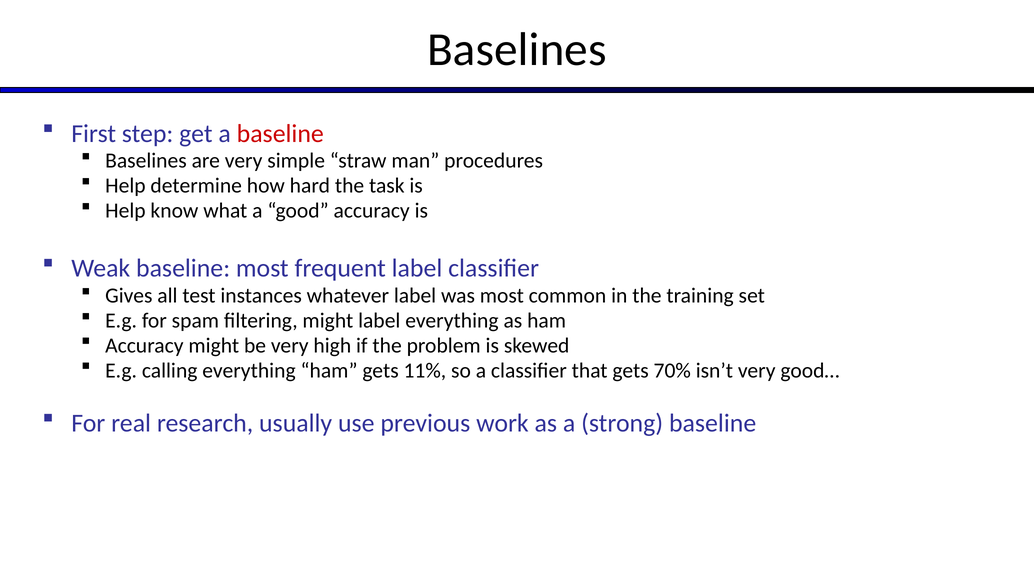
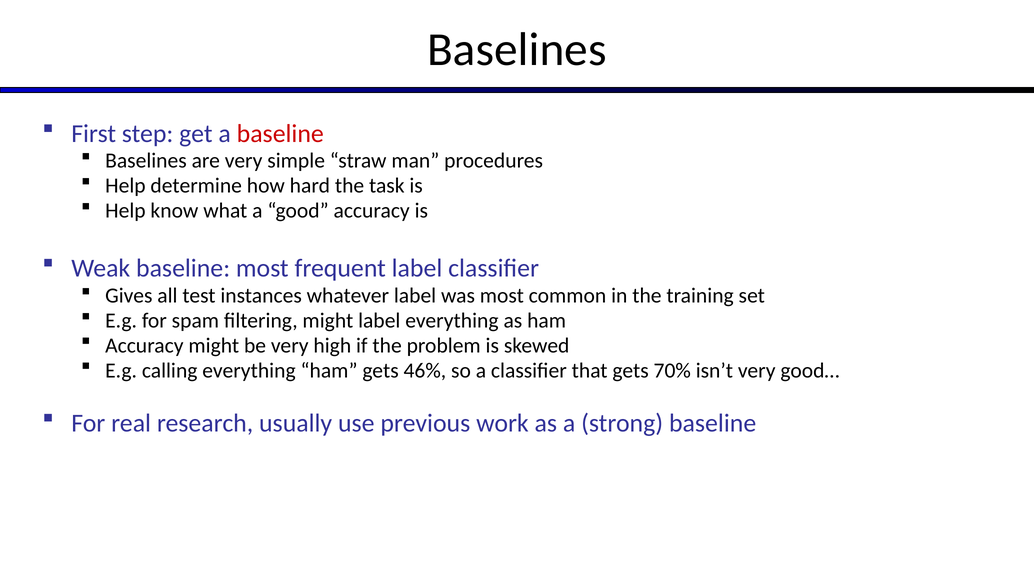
11%: 11% -> 46% (425, 371)
